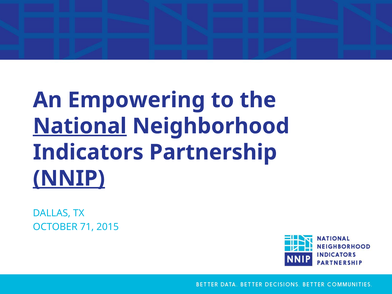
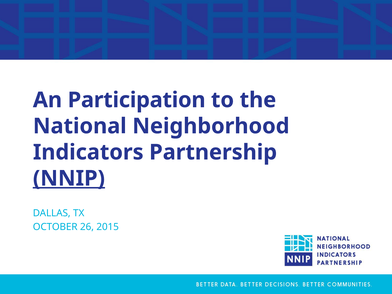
Empowering: Empowering -> Participation (137, 100)
National underline: present -> none (80, 126)
71: 71 -> 26 (87, 227)
